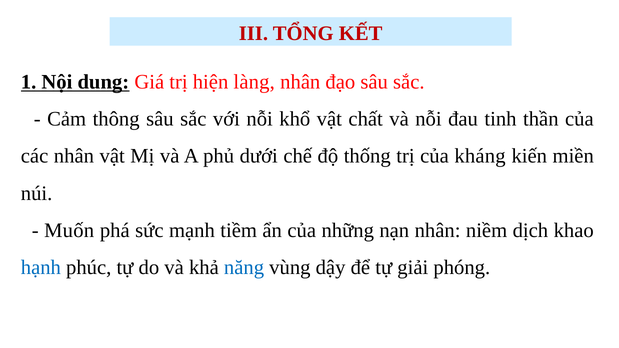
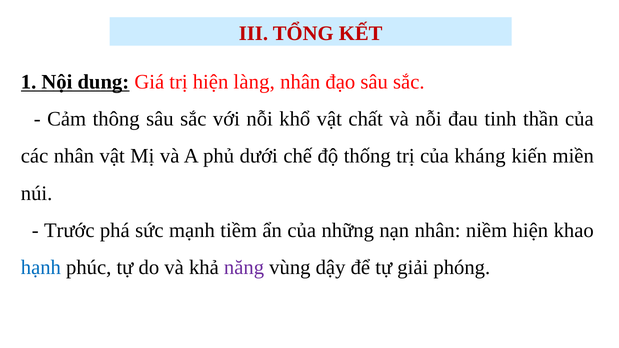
Muốn: Muốn -> Trước (69, 230)
niềm dịch: dịch -> hiện (530, 230)
năng colour: blue -> purple (244, 268)
